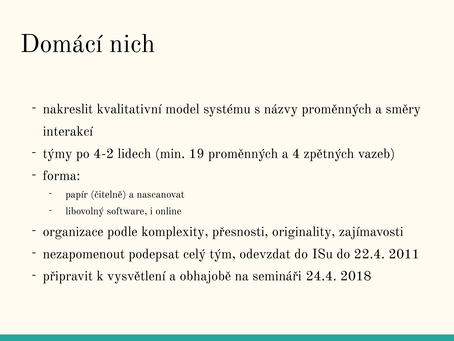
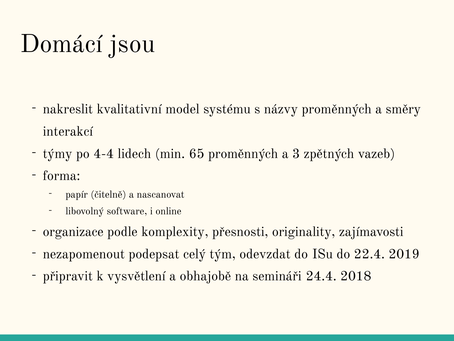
nich: nich -> jsou (132, 44)
4-2: 4-2 -> 4-4 (104, 153)
19: 19 -> 65 (197, 153)
4: 4 -> 3 (296, 153)
2011: 2011 -> 2019 (404, 254)
